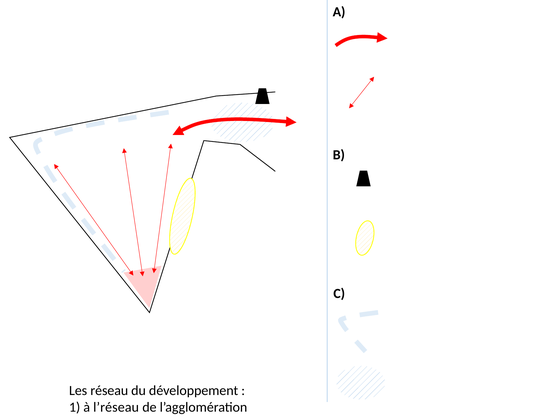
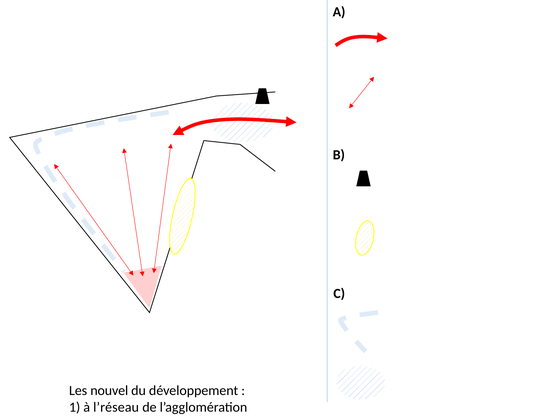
réseau: réseau -> nouvel (109, 390)
